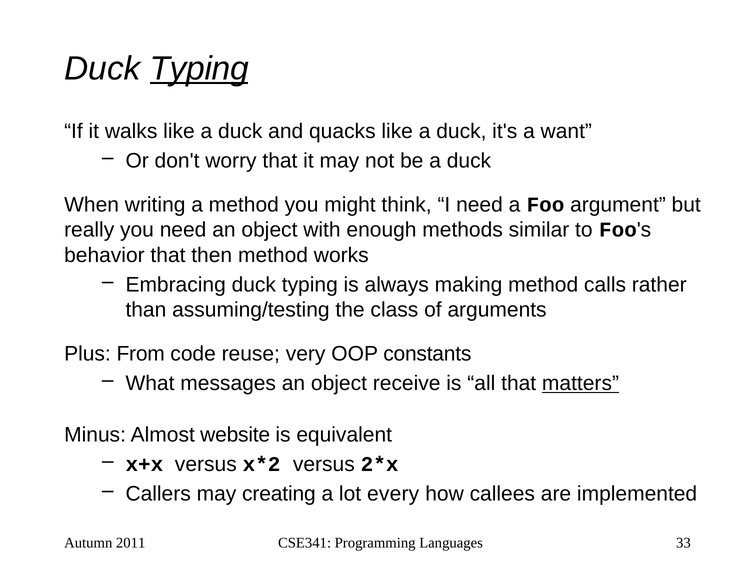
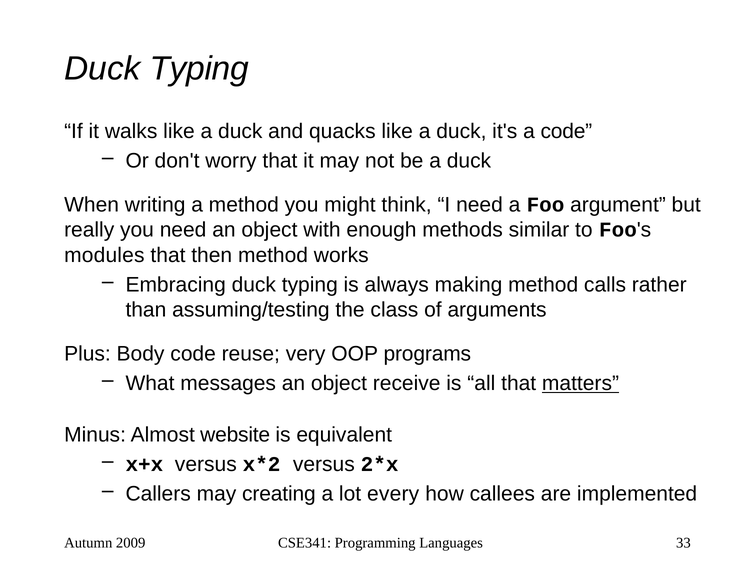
Typing underline: present -> none (199, 68)
a want: want -> code (566, 131)
behavior: behavior -> modules (104, 255)
From: From -> Body (141, 354)
constants: constants -> programs (427, 354)
2011: 2011 -> 2009 (131, 542)
